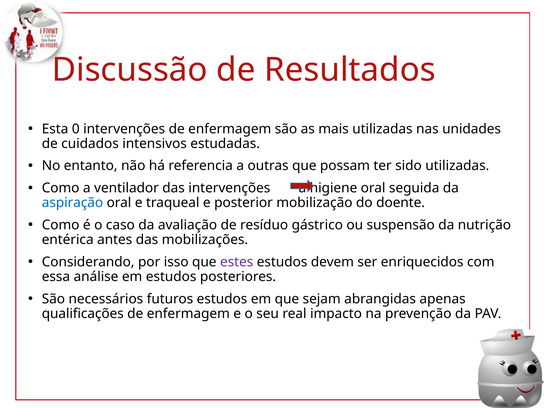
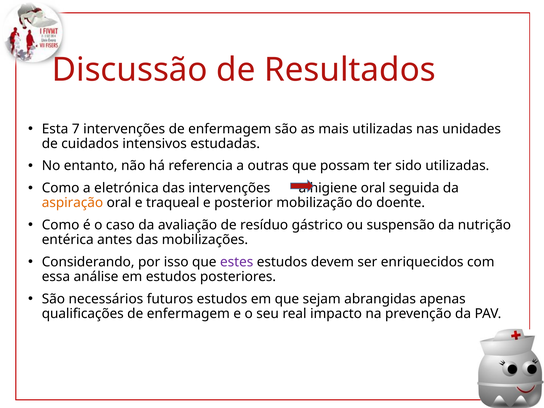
0: 0 -> 7 (76, 129)
ventilador: ventilador -> eletrónica (126, 188)
aspiração colour: blue -> orange (72, 203)
